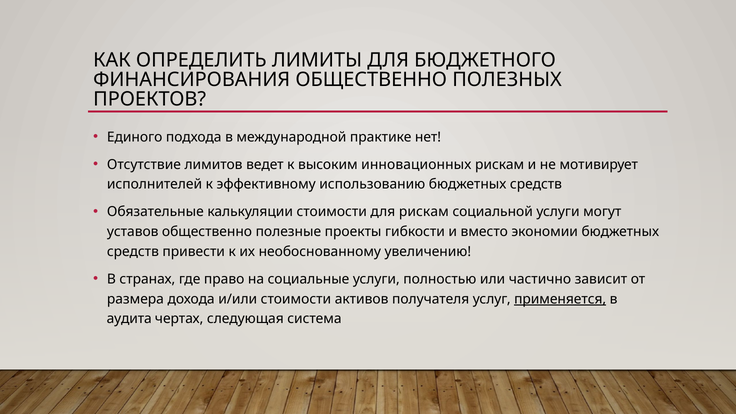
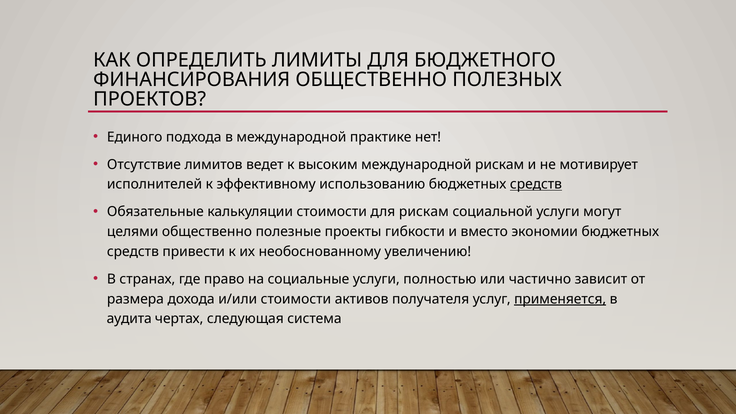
высоким инновационных: инновационных -> международной (416, 165)
средств underline: none -> present (536, 184)
уставов: уставов -> целями (133, 232)
